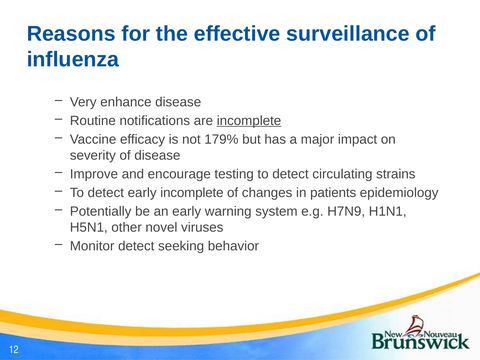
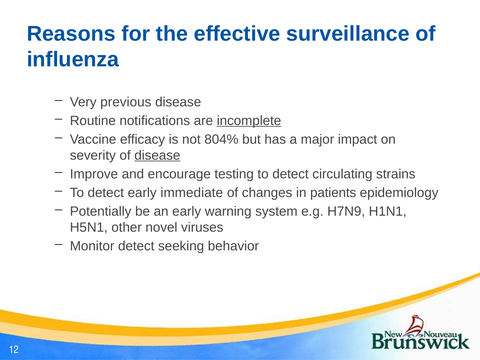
enhance: enhance -> previous (126, 102)
179%: 179% -> 804% (221, 139)
disease underline: none -> present (157, 155)
early incomplete: incomplete -> immediate (192, 193)
